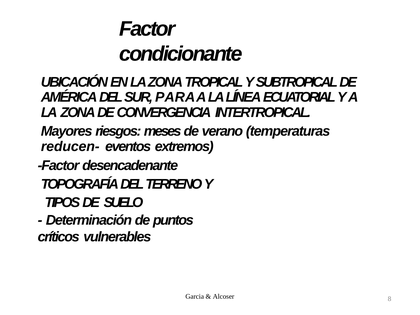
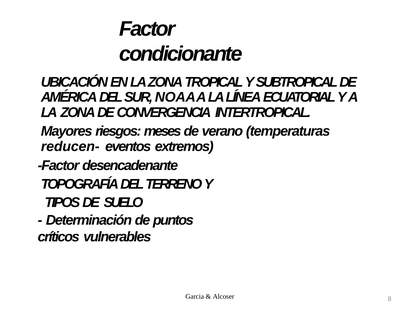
PARA: PARA -> NOAA (175, 97)
